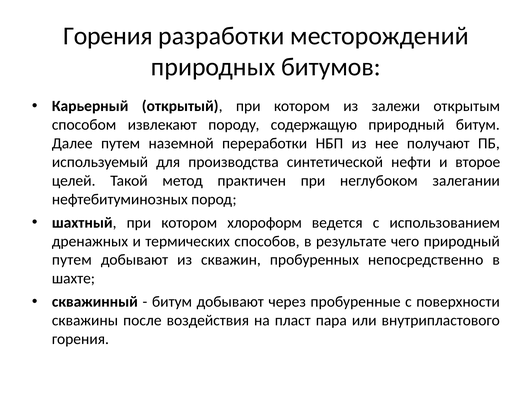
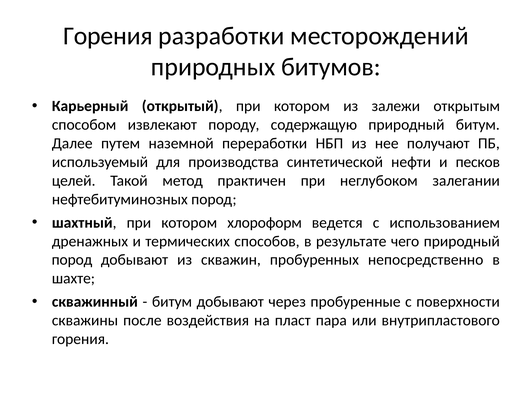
второе: второе -> песков (478, 162)
путем: путем -> пород (72, 260)
